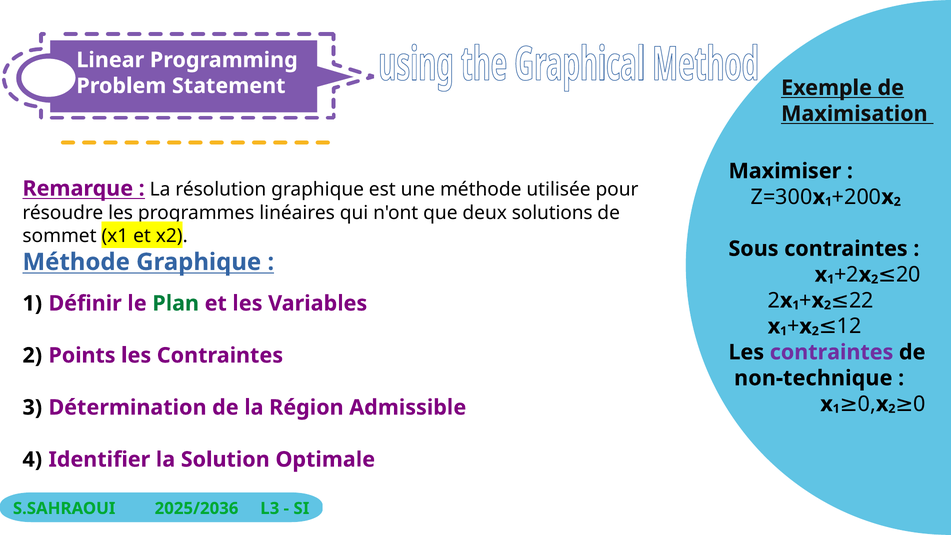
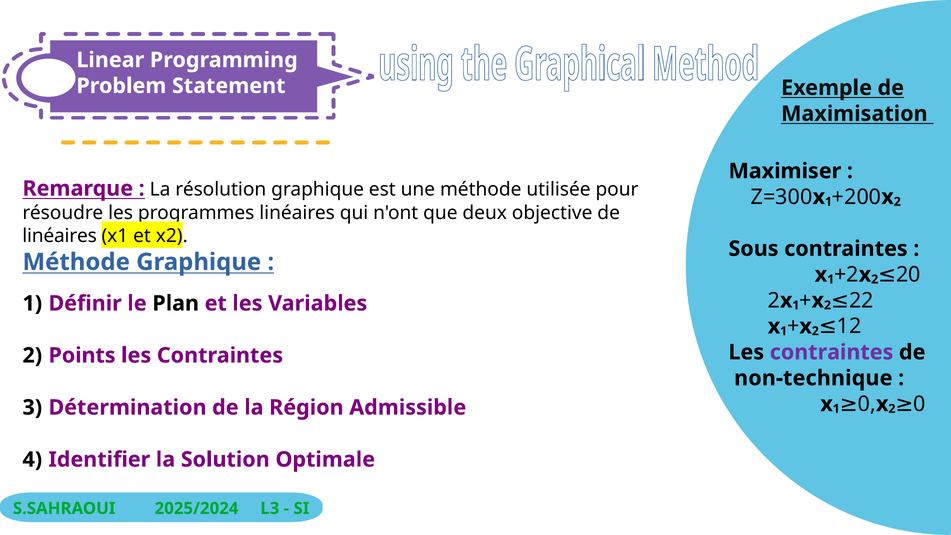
solutions: solutions -> objective (552, 213)
sommet: sommet -> linéaires (60, 236)
Plan colour: green -> black (176, 303)
2025/2036: 2025/2036 -> 2025/2024 (197, 508)
